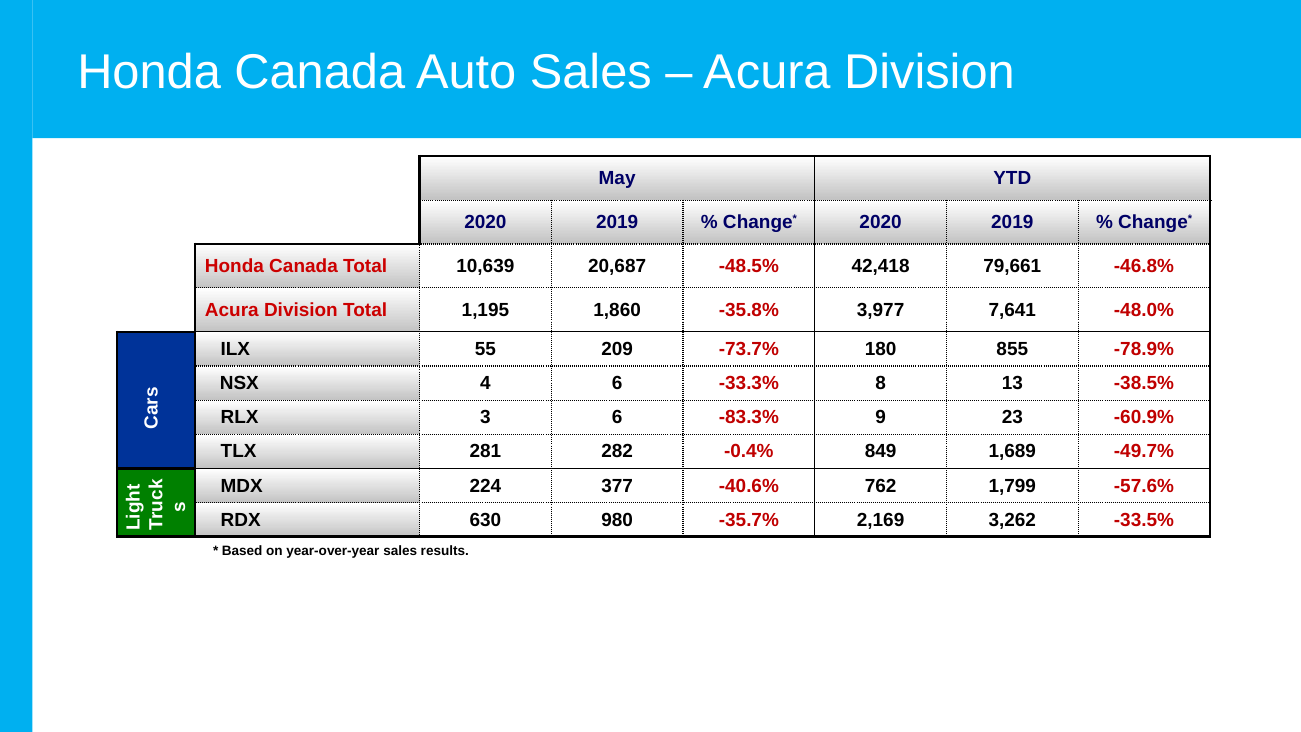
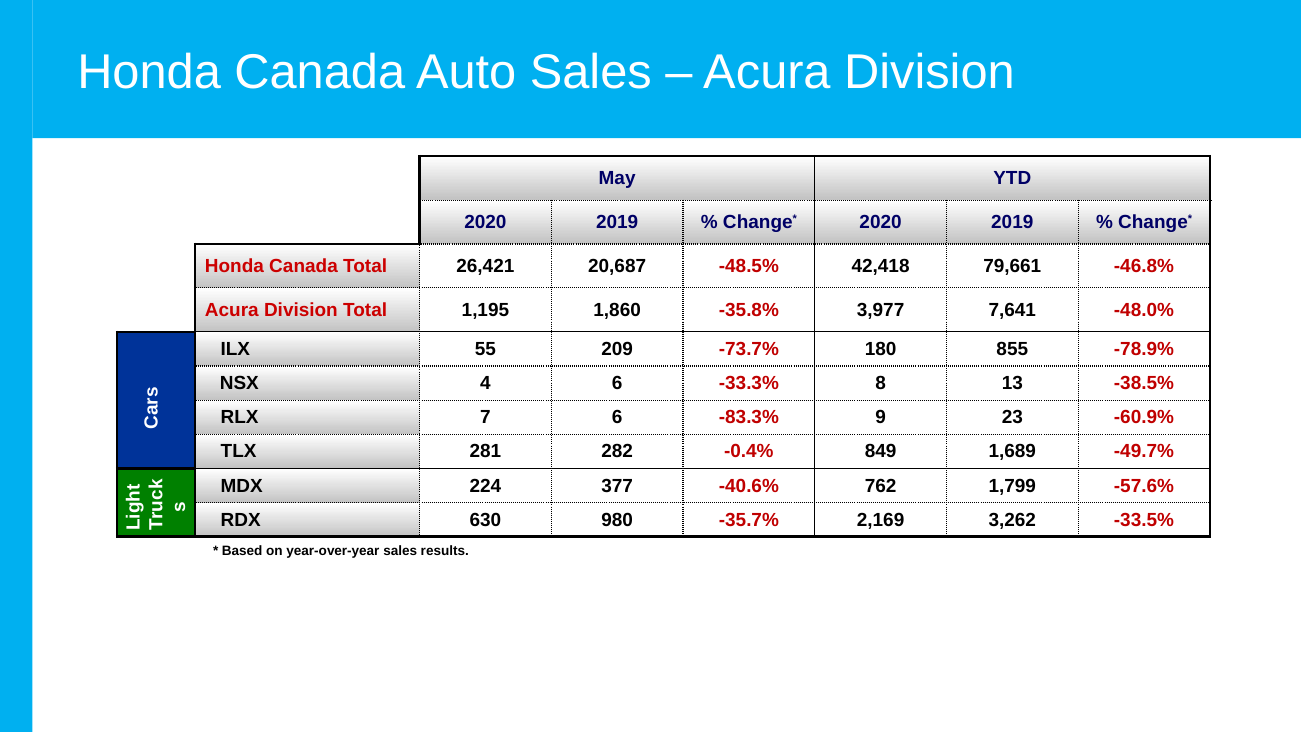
10,639: 10,639 -> 26,421 (485, 266)
3: 3 -> 7 (485, 417)
